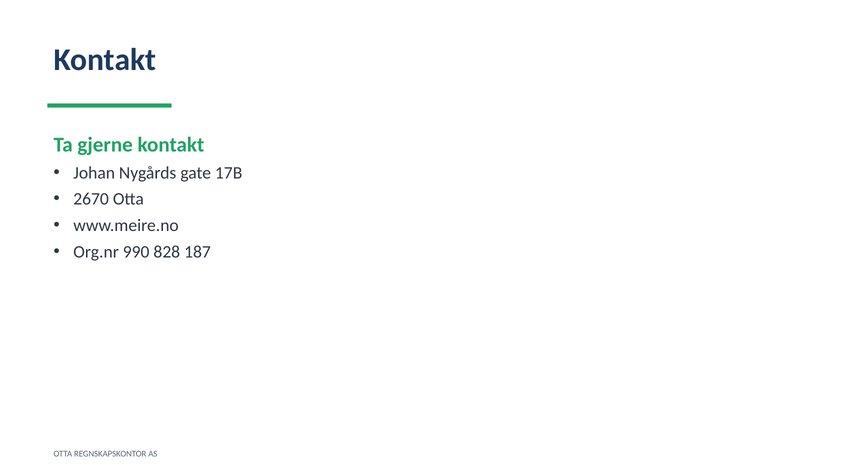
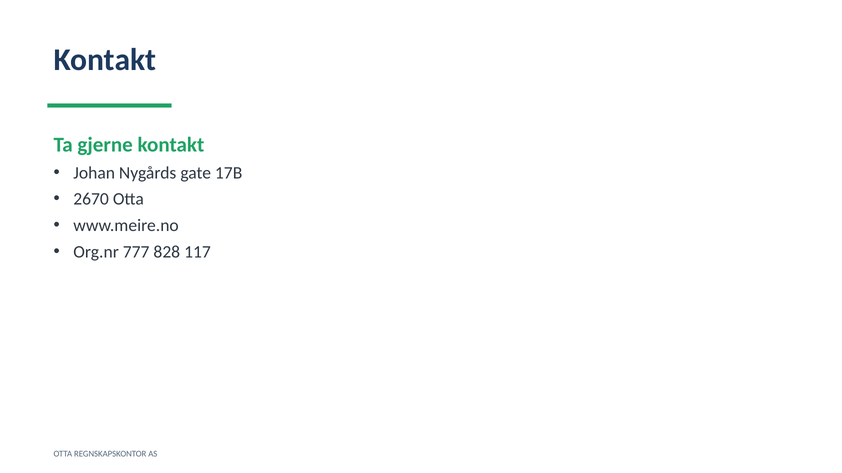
990: 990 -> 777 (136, 252)
187: 187 -> 117 (197, 252)
